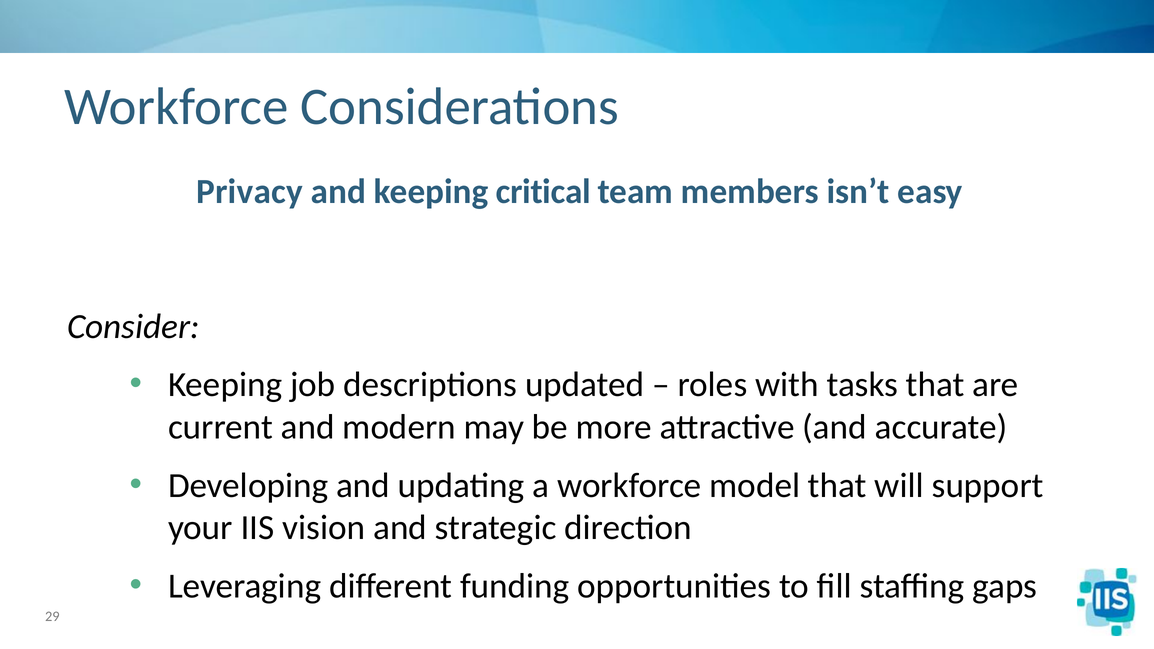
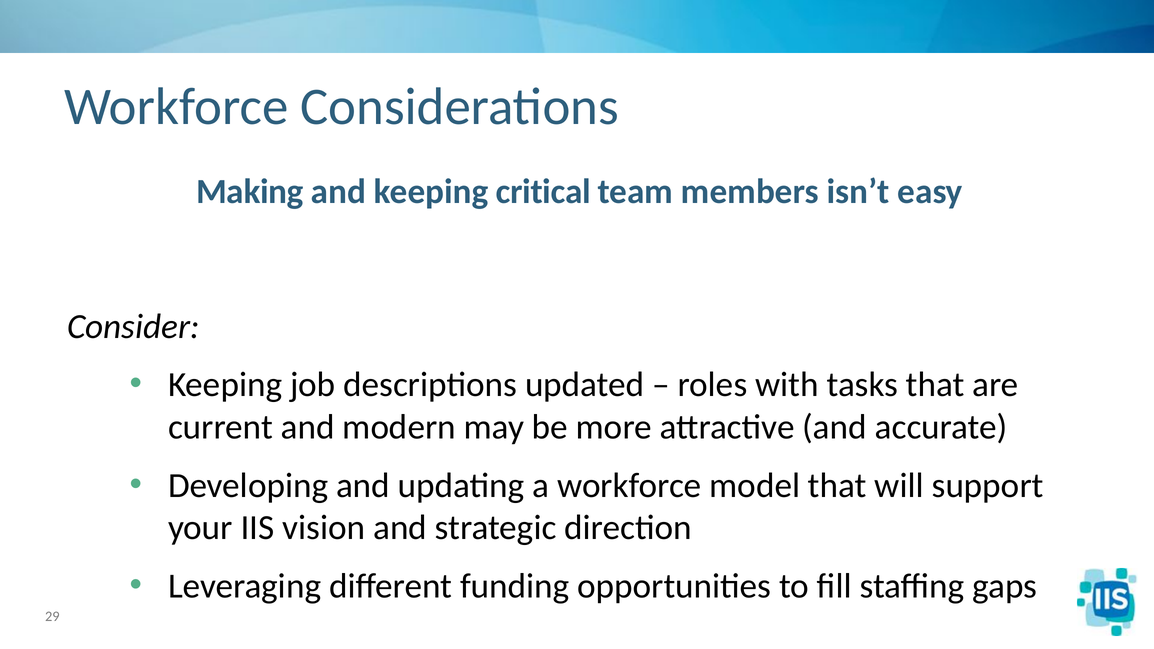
Privacy: Privacy -> Making (250, 192)
